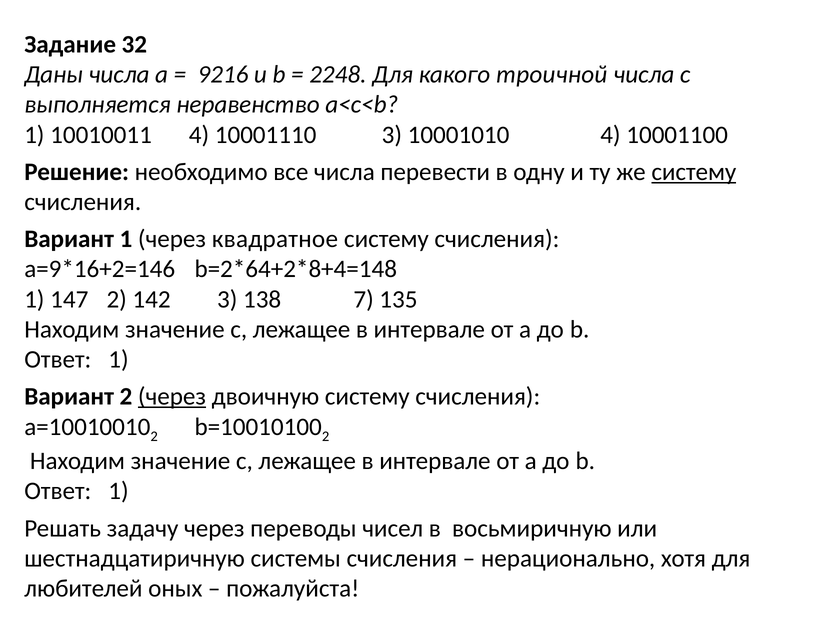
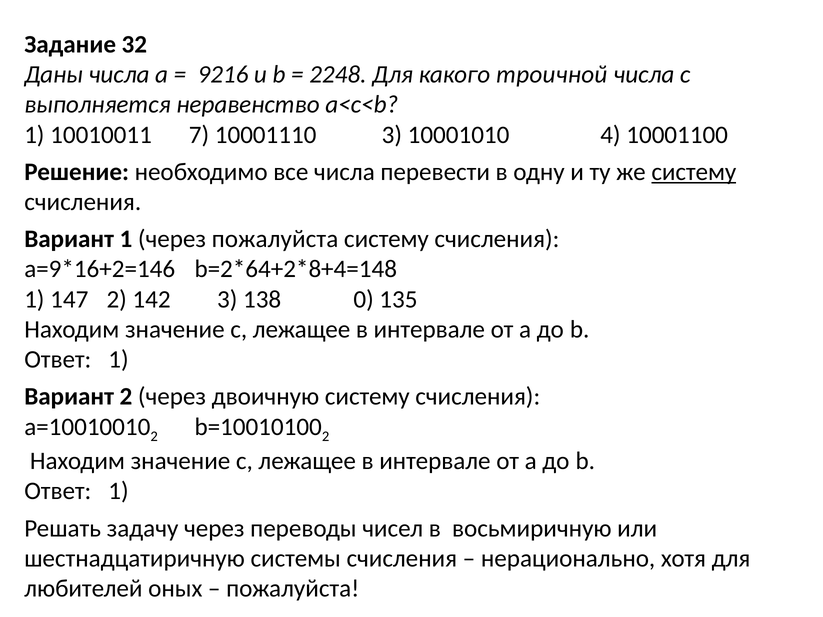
10010011 4: 4 -> 7 (199, 135)
через квадратное: квадратное -> пожалуйста (275, 239)
7: 7 -> 0 (364, 299)
через underline: present -> none (172, 397)
